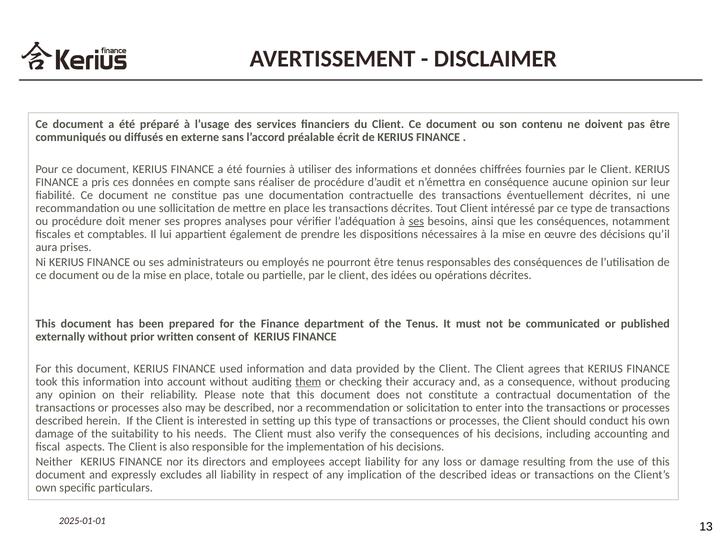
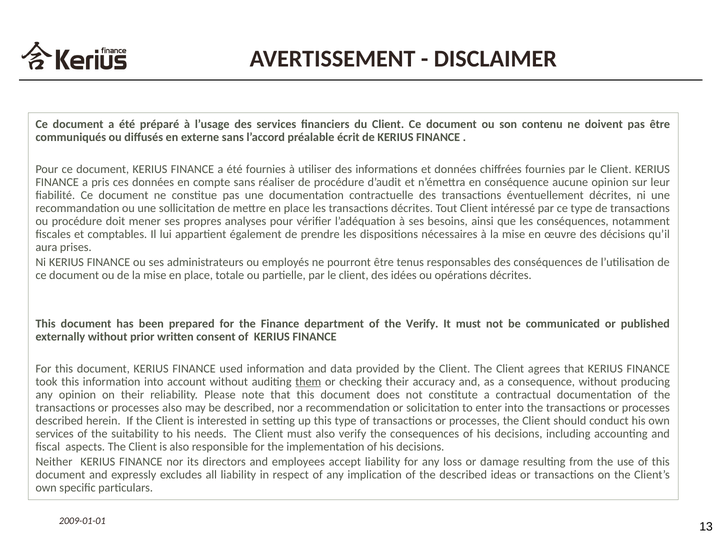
ses underline: present -> none (416, 221)
the Tenus: Tenus -> Verify (422, 324)
damage: damage -> services (55, 433)
2025-01-01: 2025-01-01 -> 2009-01-01 (82, 520)
